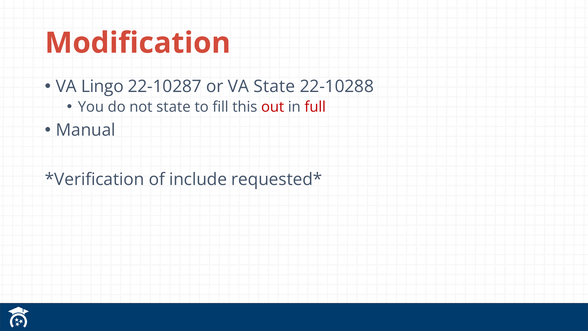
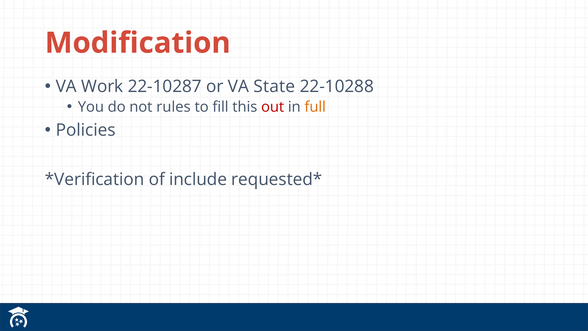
Lingo: Lingo -> Work (102, 86)
not state: state -> rules (173, 107)
full colour: red -> orange (315, 107)
Manual: Manual -> Policies (86, 130)
